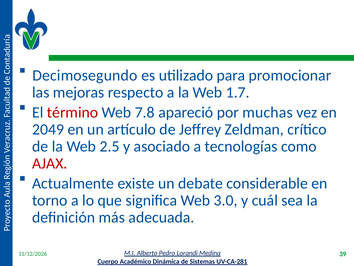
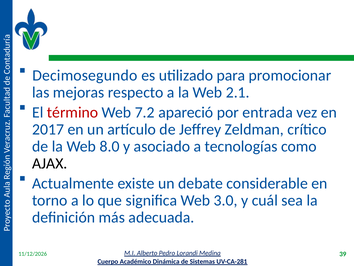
1.7: 1.7 -> 2.1 (238, 92)
7.8: 7.8 -> 7.2 (145, 112)
muchas: muchas -> entrada (268, 112)
2049: 2049 -> 2017 (48, 129)
2.5: 2.5 -> 8.0 (110, 146)
AJAX colour: red -> black (50, 163)
